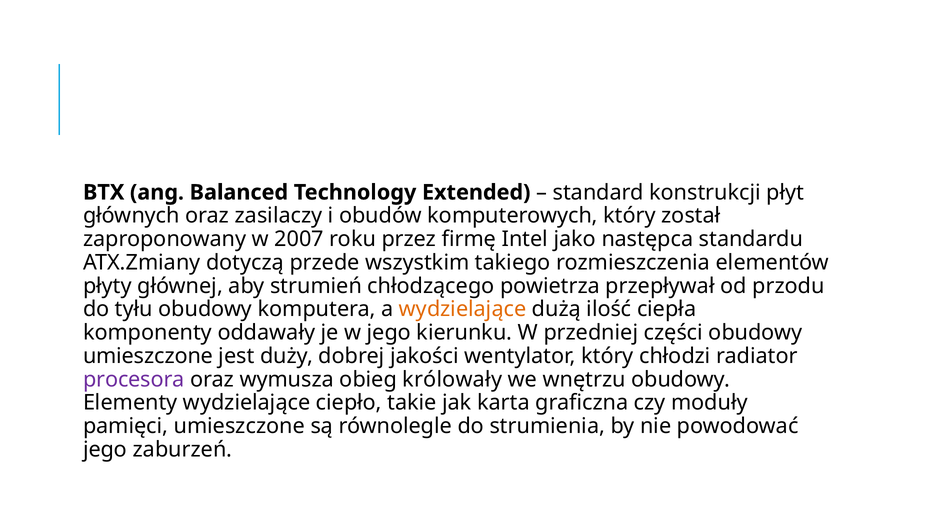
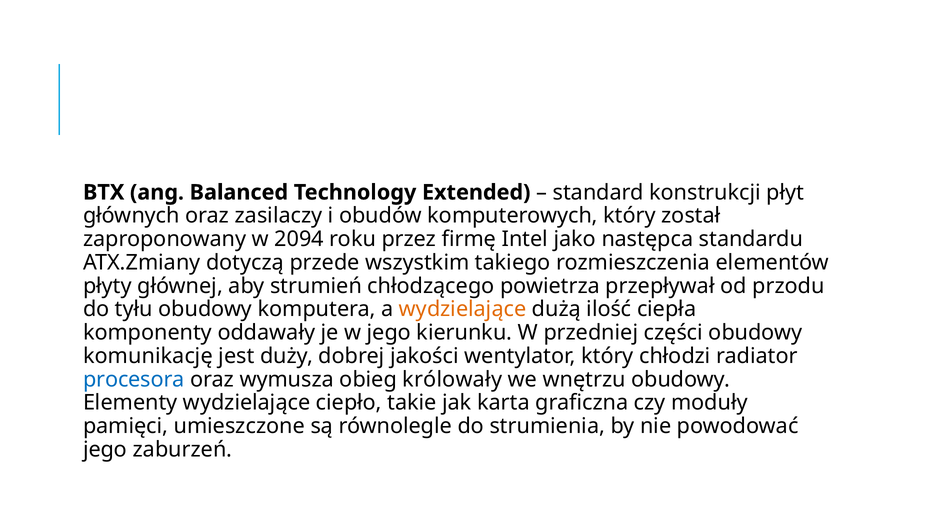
2007: 2007 -> 2094 (299, 239)
umieszczone: umieszczone -> komunikację (148, 356)
procesora colour: purple -> blue (134, 380)
